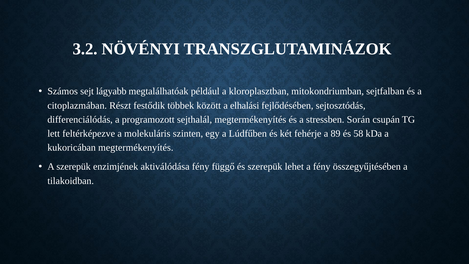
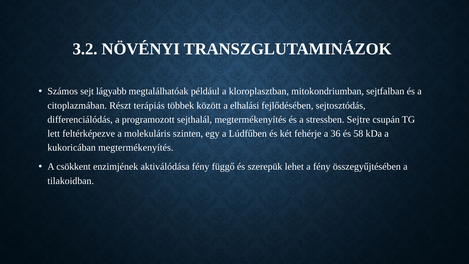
festődik: festődik -> terápiás (149, 105)
Során: Során -> Sejtre (358, 119)
89: 89 -> 36 (336, 134)
A szerepük: szerepük -> csökkent (74, 167)
